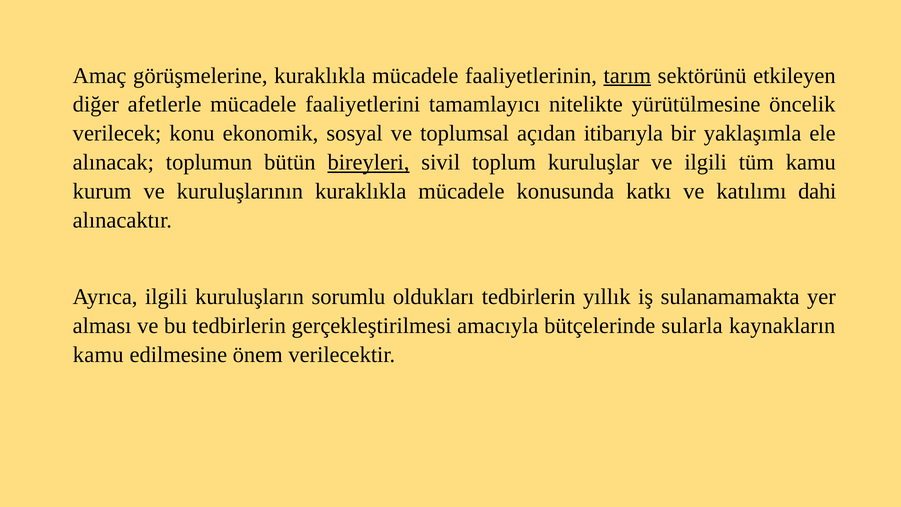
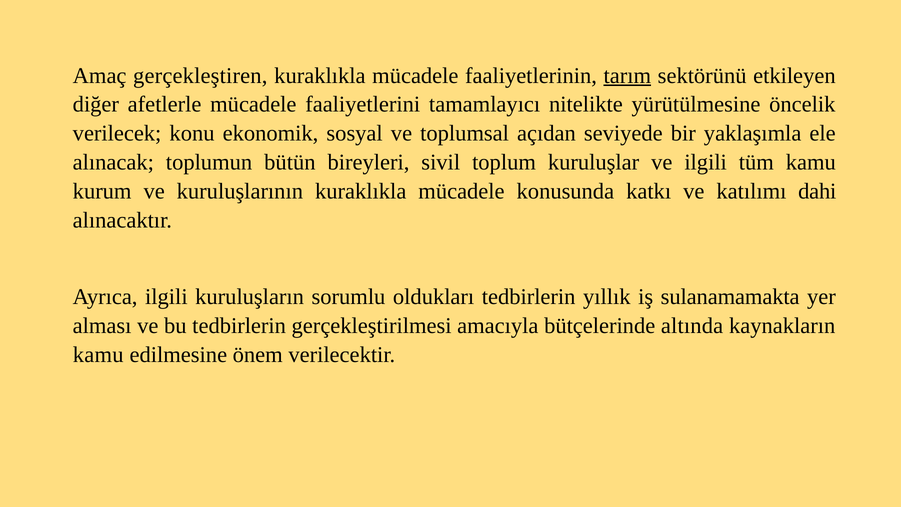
görüşmelerine: görüşmelerine -> gerçekleştiren (200, 76)
itibarıyla: itibarıyla -> seviyede (623, 133)
bireyleri underline: present -> none (368, 162)
sularla: sularla -> altında (692, 326)
